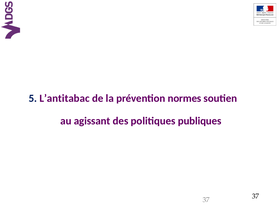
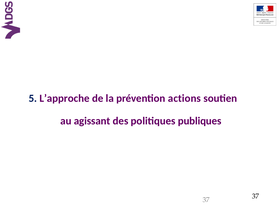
L’antitabac: L’antitabac -> L’approche (65, 99)
normes: normes -> actions (184, 99)
